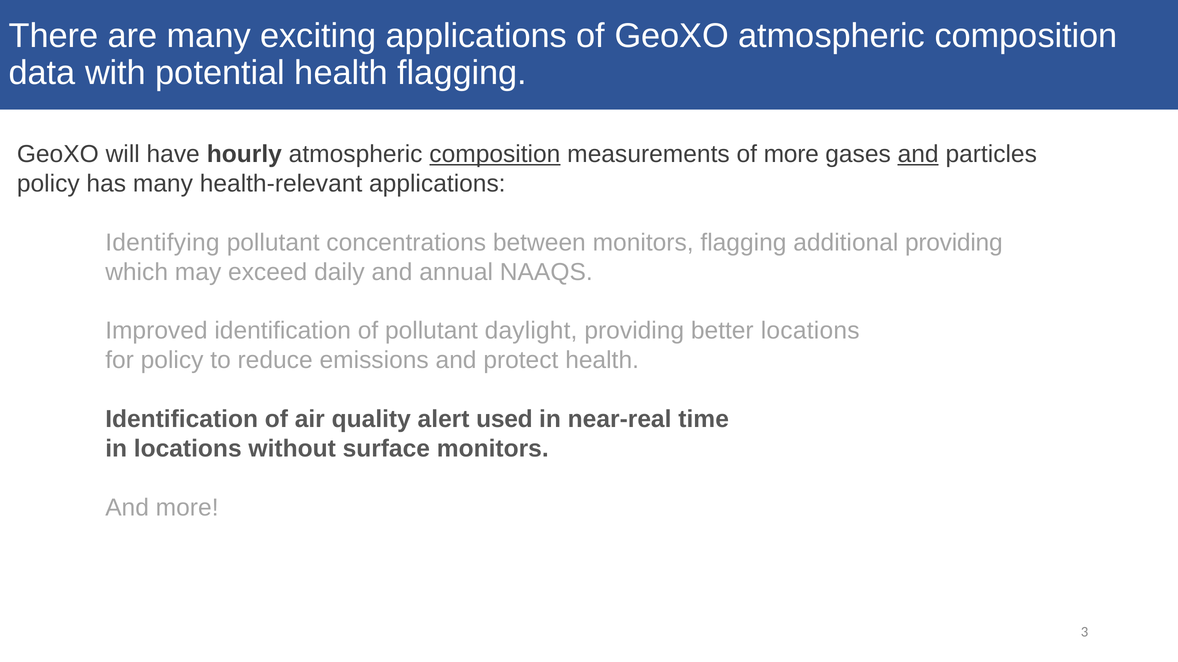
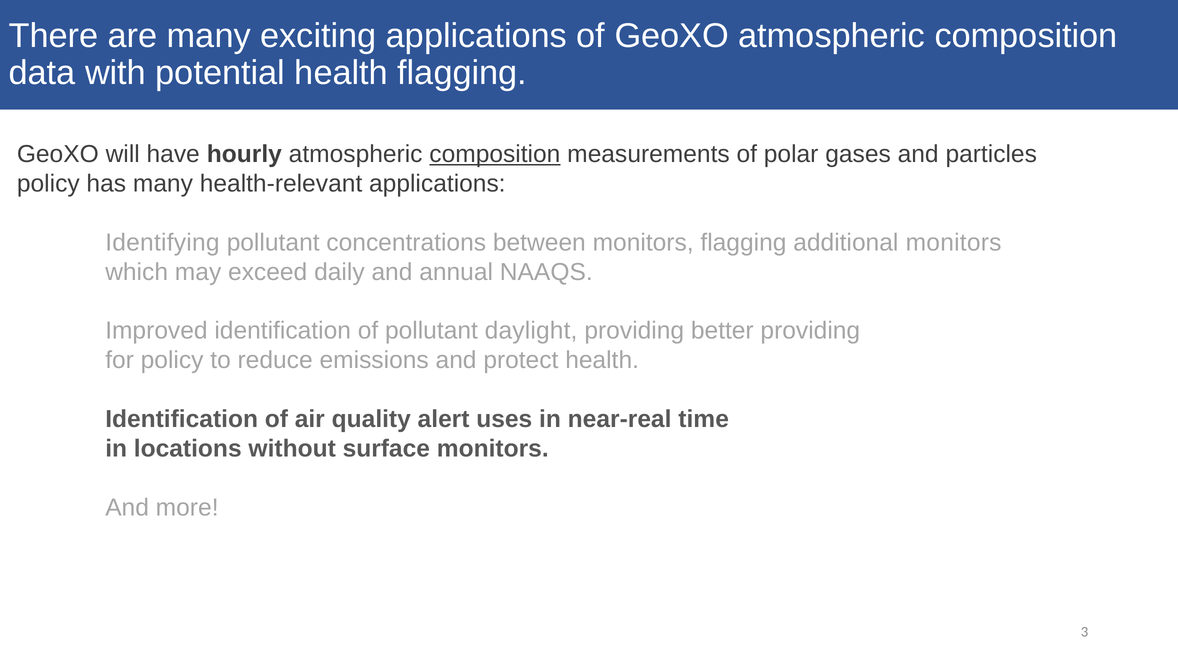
of more: more -> polar (791, 154)
and underline: present -> none (918, 154)
additional providing: providing -> monitors (954, 243)
better locations: locations -> providing (810, 331)
used: used -> uses (504, 420)
